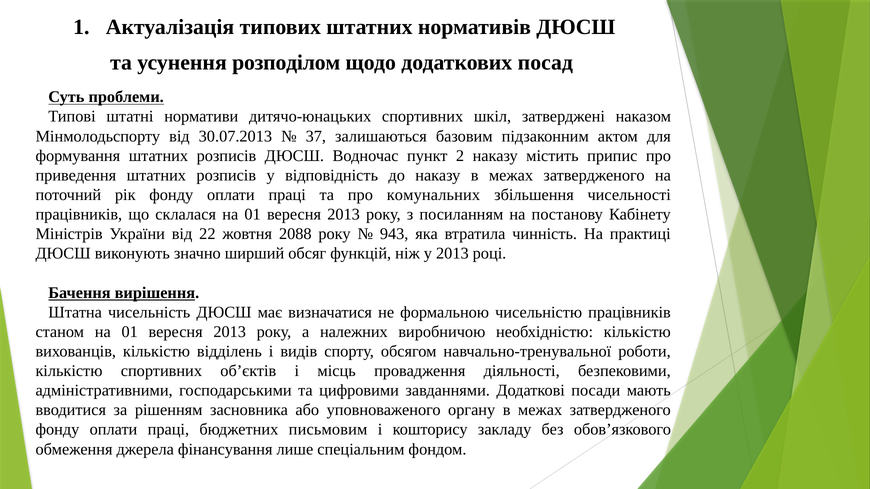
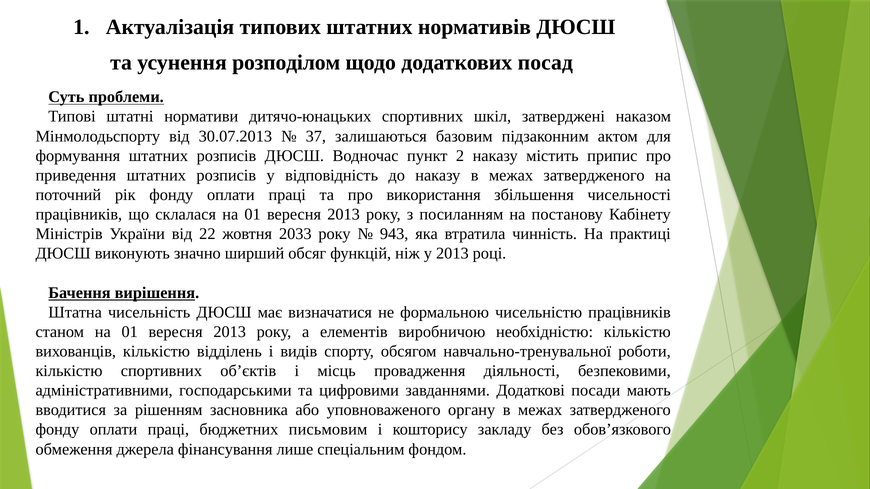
комунальних: комунальних -> використання (434, 195)
2088: 2088 -> 2033 (295, 234)
належних: належних -> елементів (354, 332)
